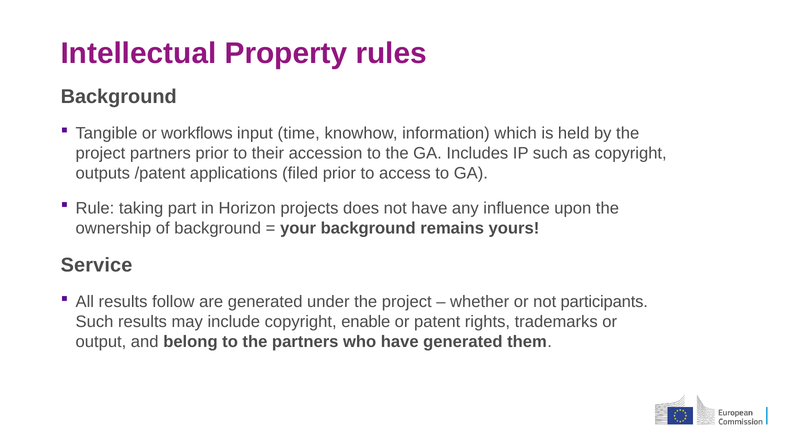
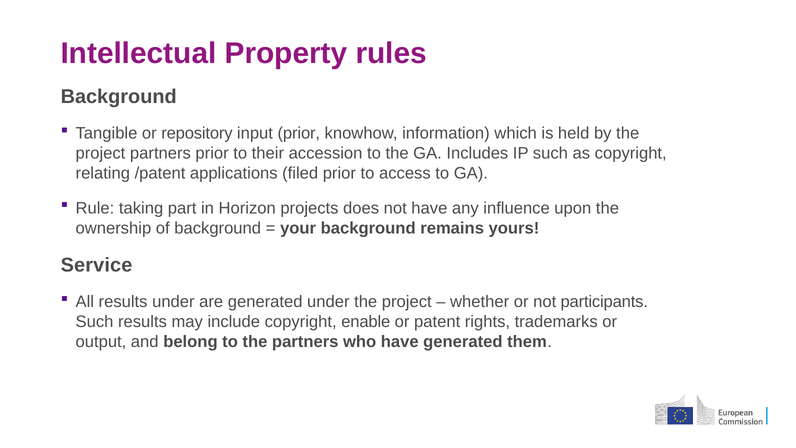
workflows: workflows -> repository (197, 133)
input time: time -> prior (299, 133)
outputs: outputs -> relating (103, 173)
results follow: follow -> under (173, 302)
